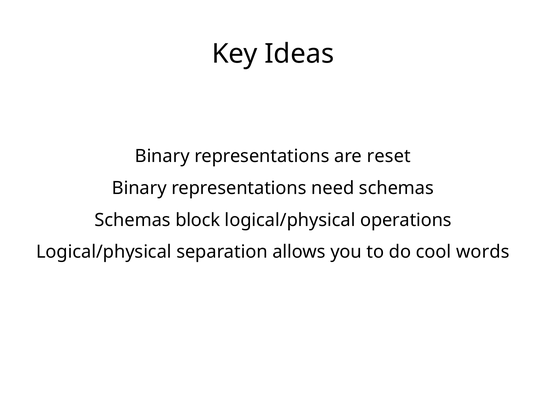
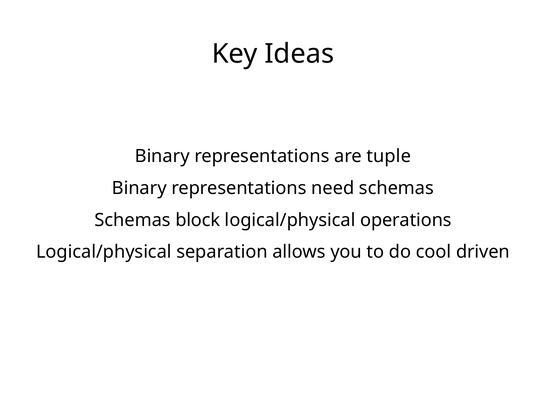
reset: reset -> tuple (389, 156)
words: words -> driven (483, 251)
